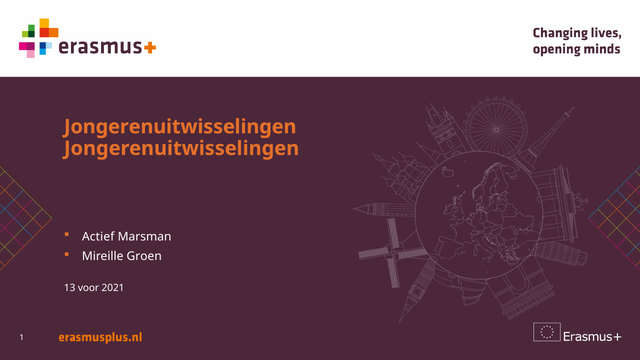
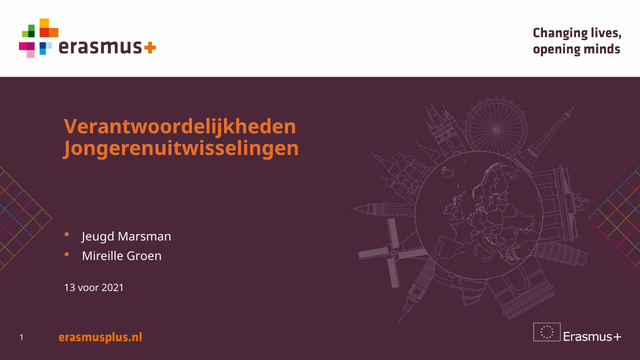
Jongerenuitwisselingen: Jongerenuitwisselingen -> Verantwoordelijkheden (180, 127)
Actief: Actief -> Jeugd (98, 237)
